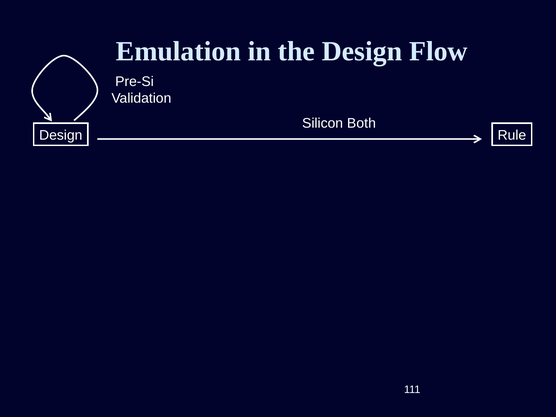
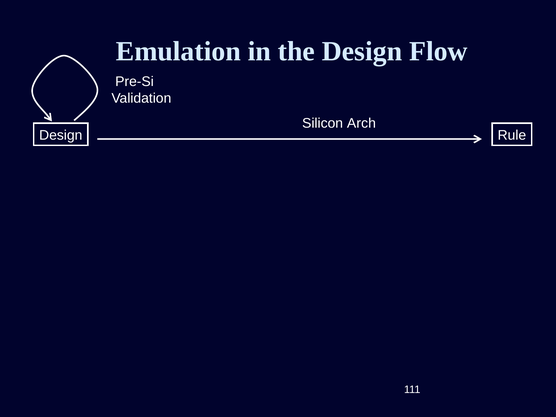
Both: Both -> Arch (361, 123)
